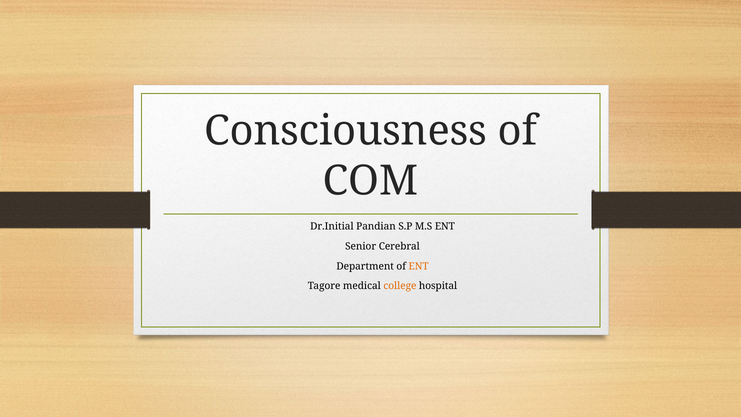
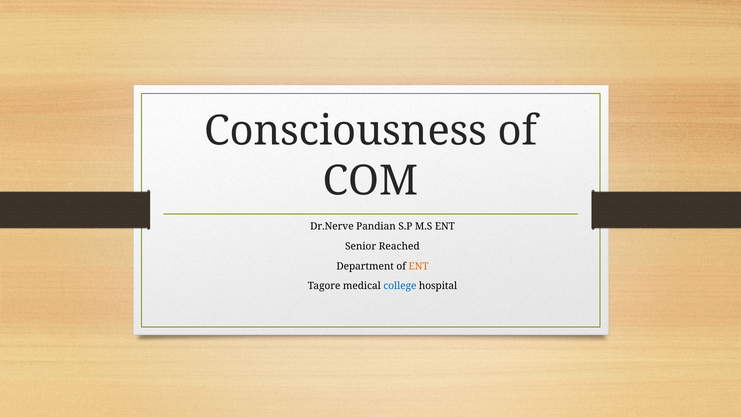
Dr.Initial: Dr.Initial -> Dr.Nerve (332, 226)
Cerebral: Cerebral -> Reached (399, 246)
college colour: orange -> blue (400, 286)
